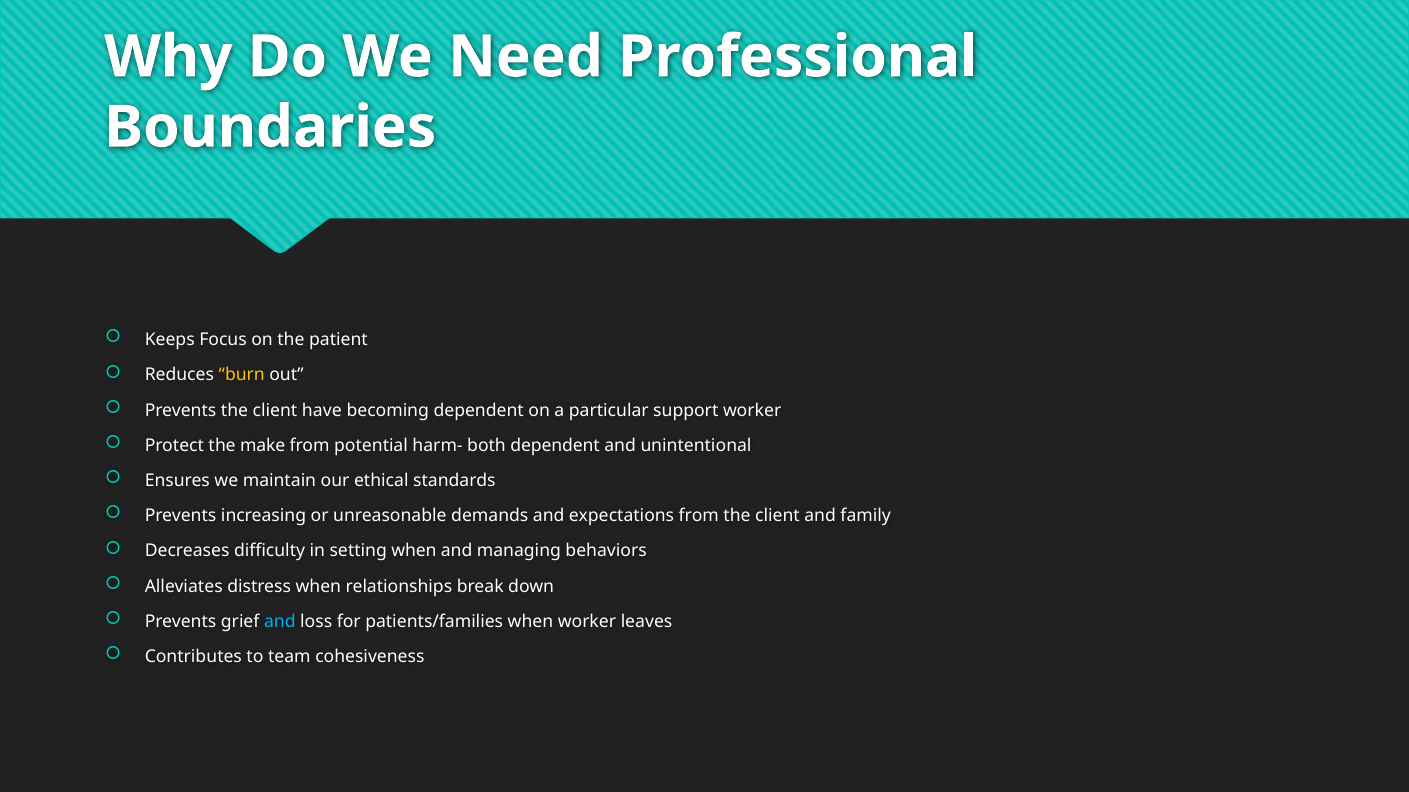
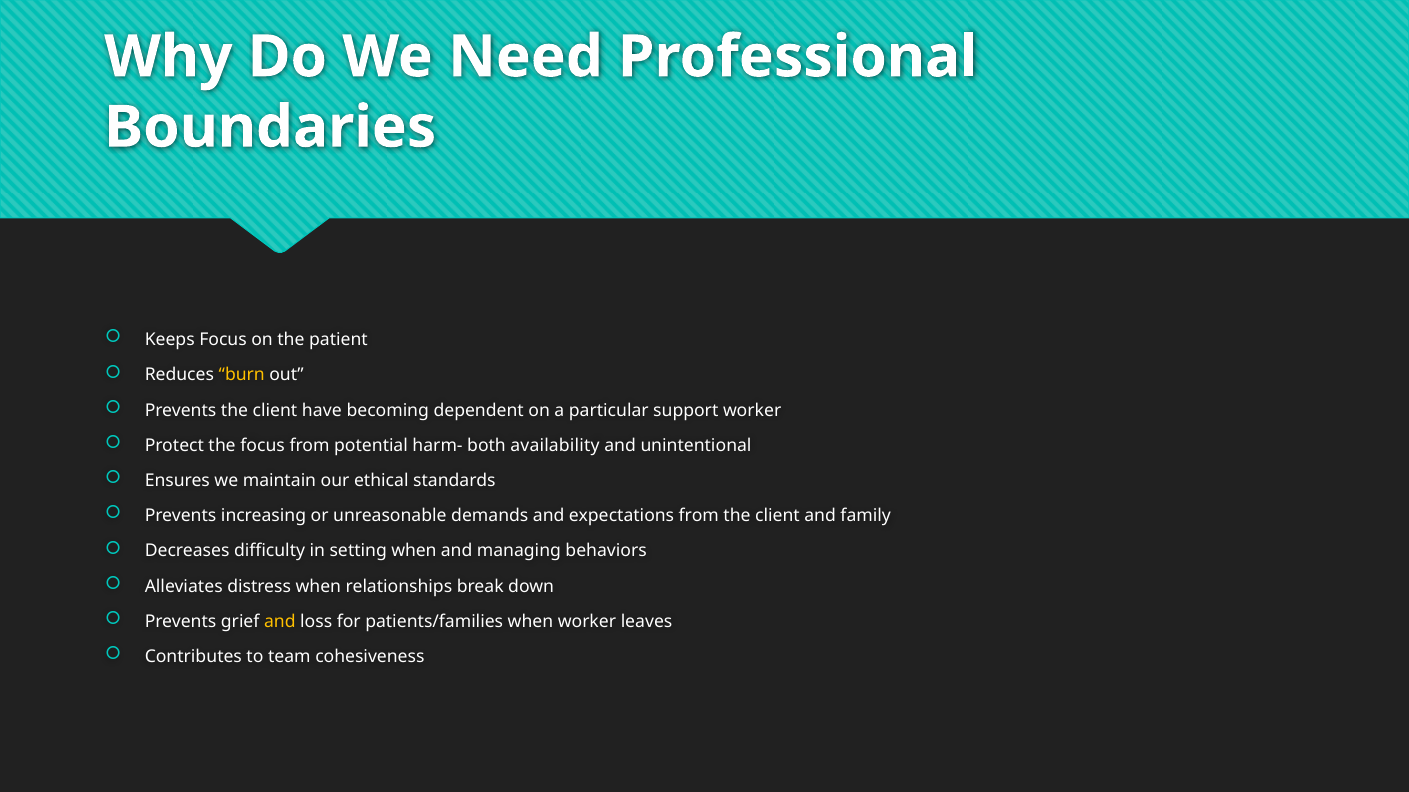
the make: make -> focus (263, 446)
both dependent: dependent -> availability (555, 446)
and colour: light blue -> yellow (280, 622)
